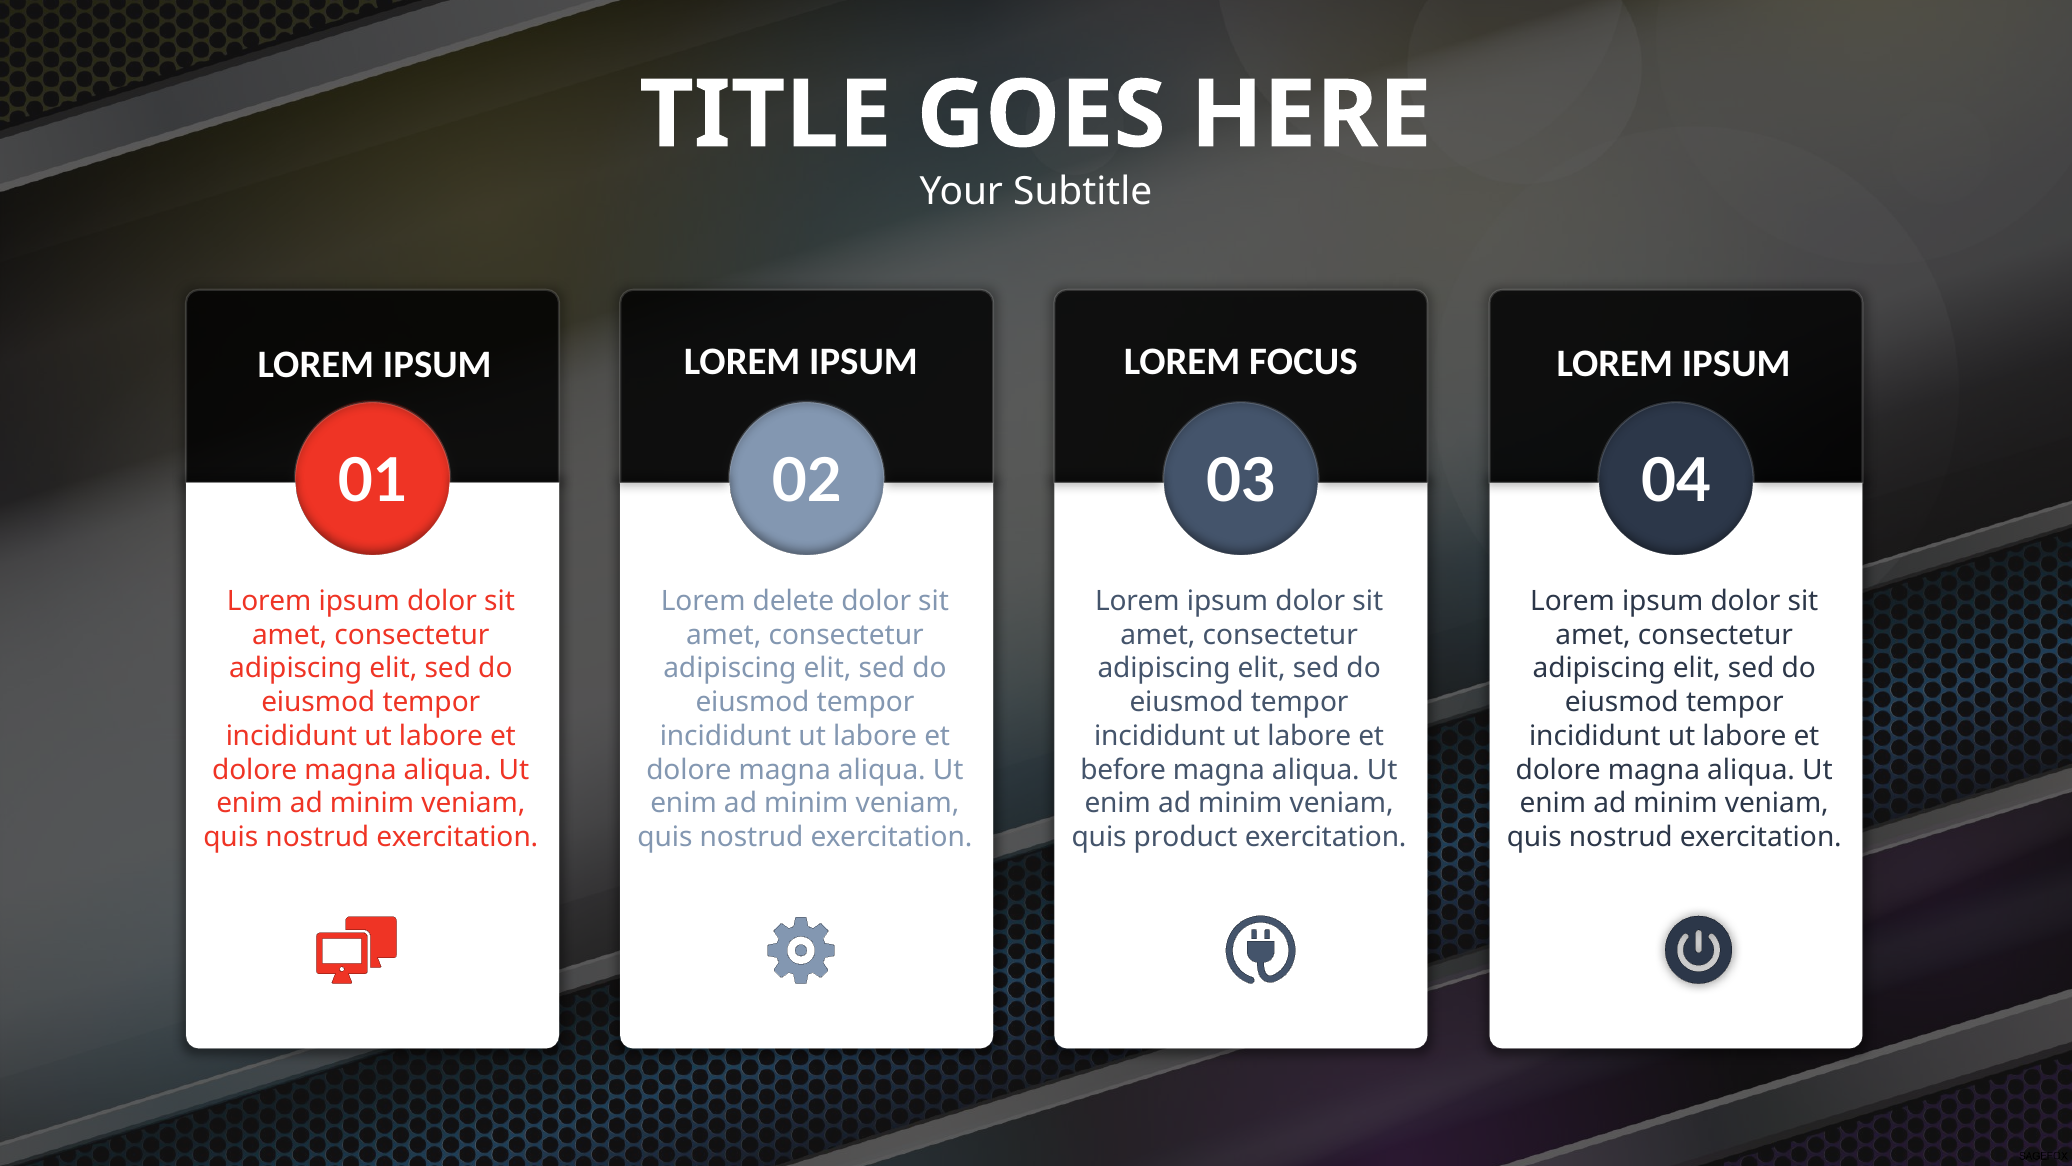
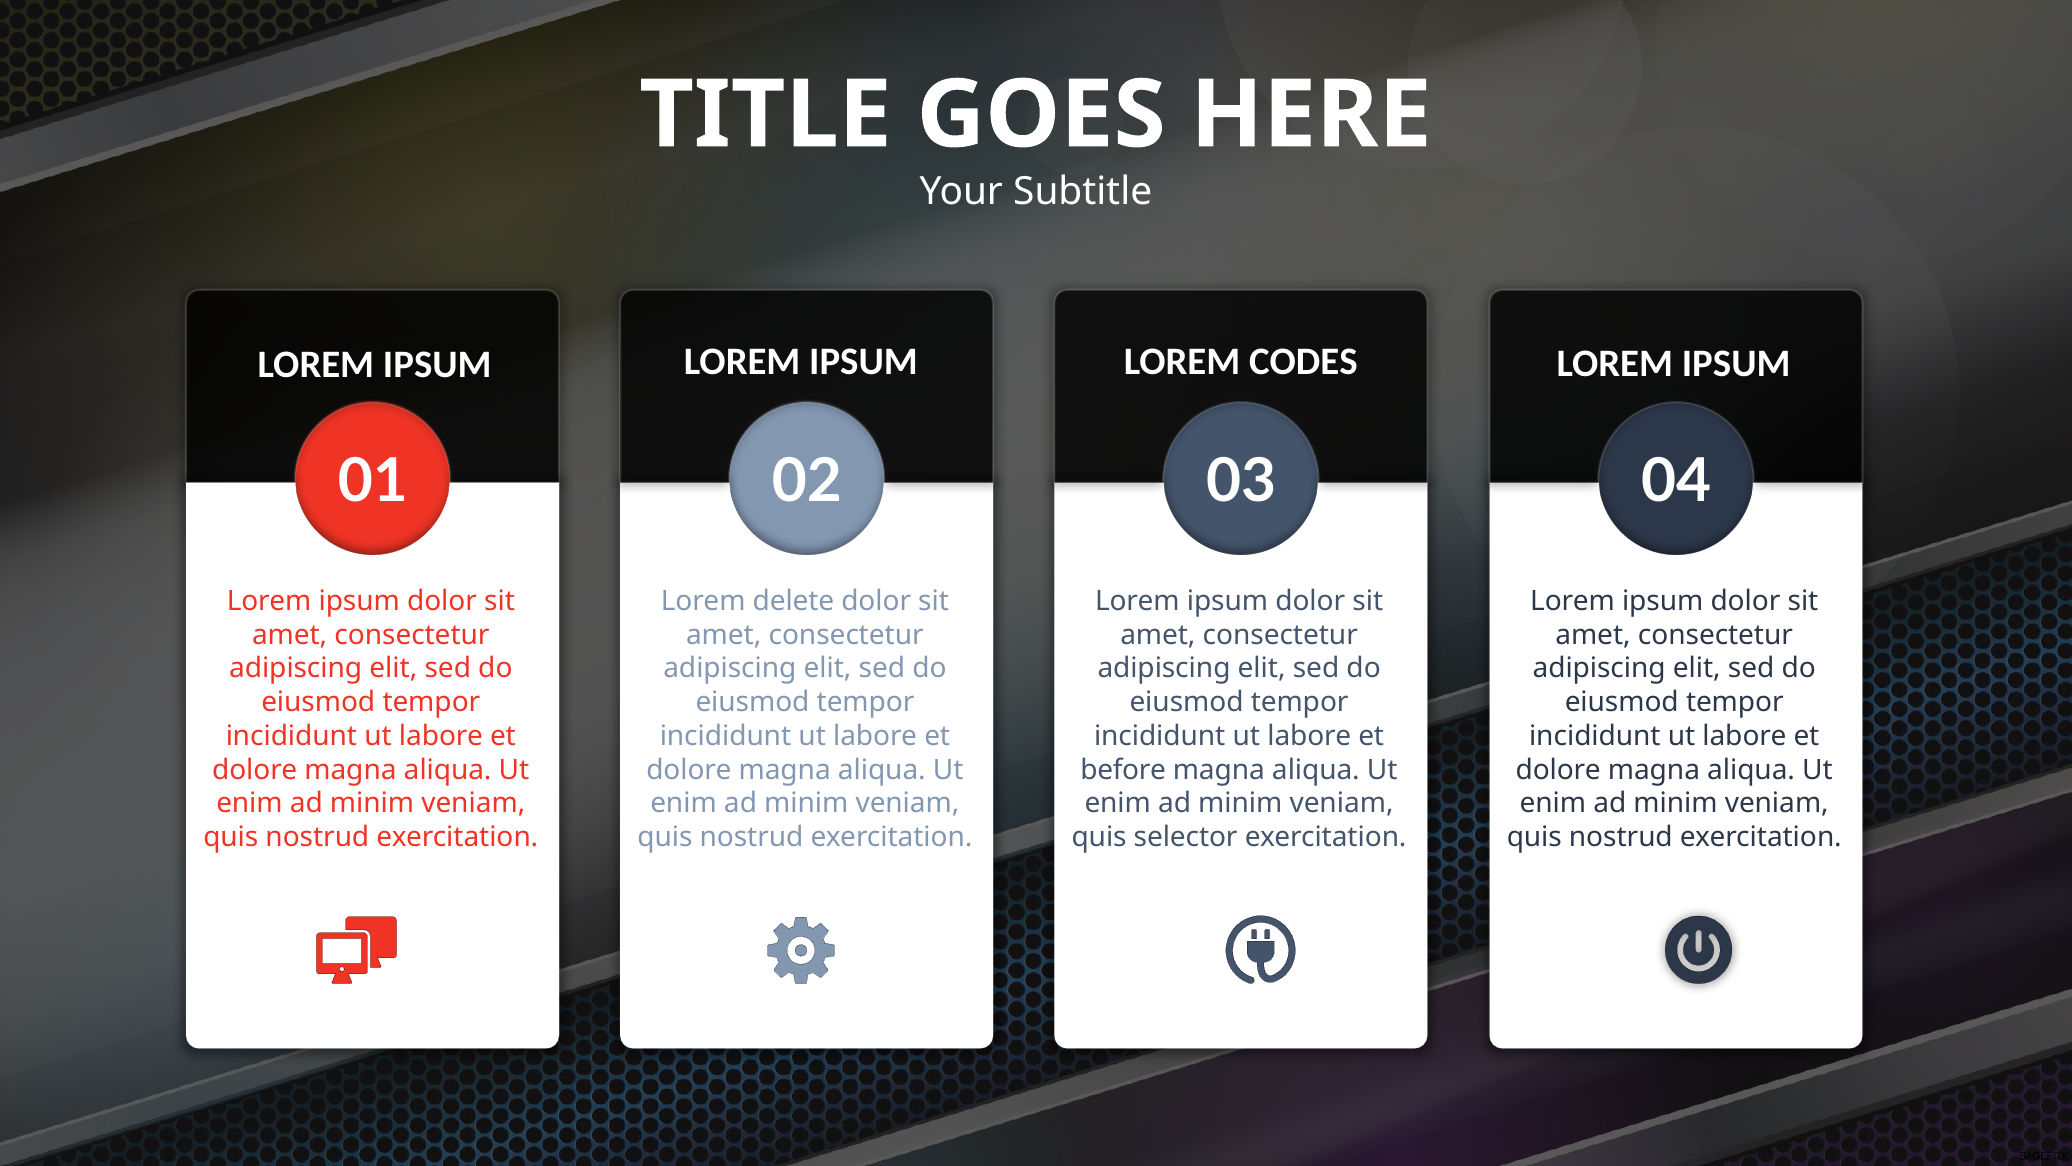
FOCUS: FOCUS -> CODES (1303, 361)
product: product -> selector (1186, 837)
